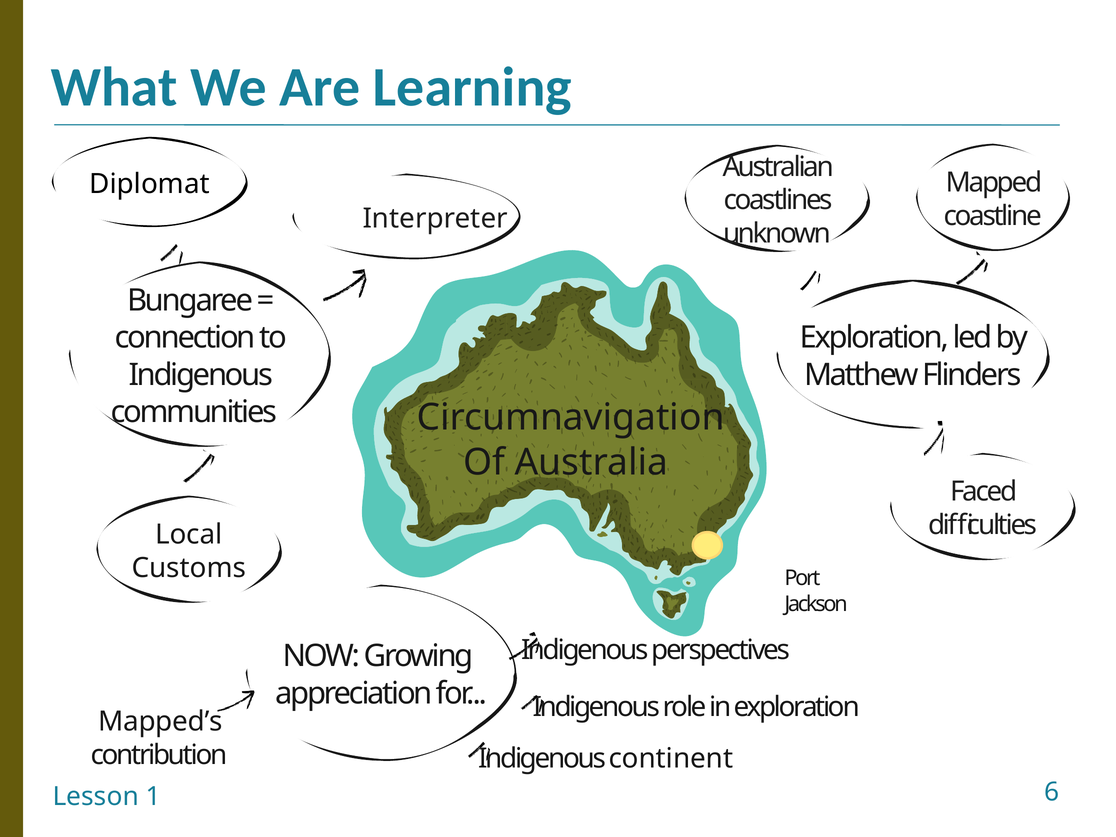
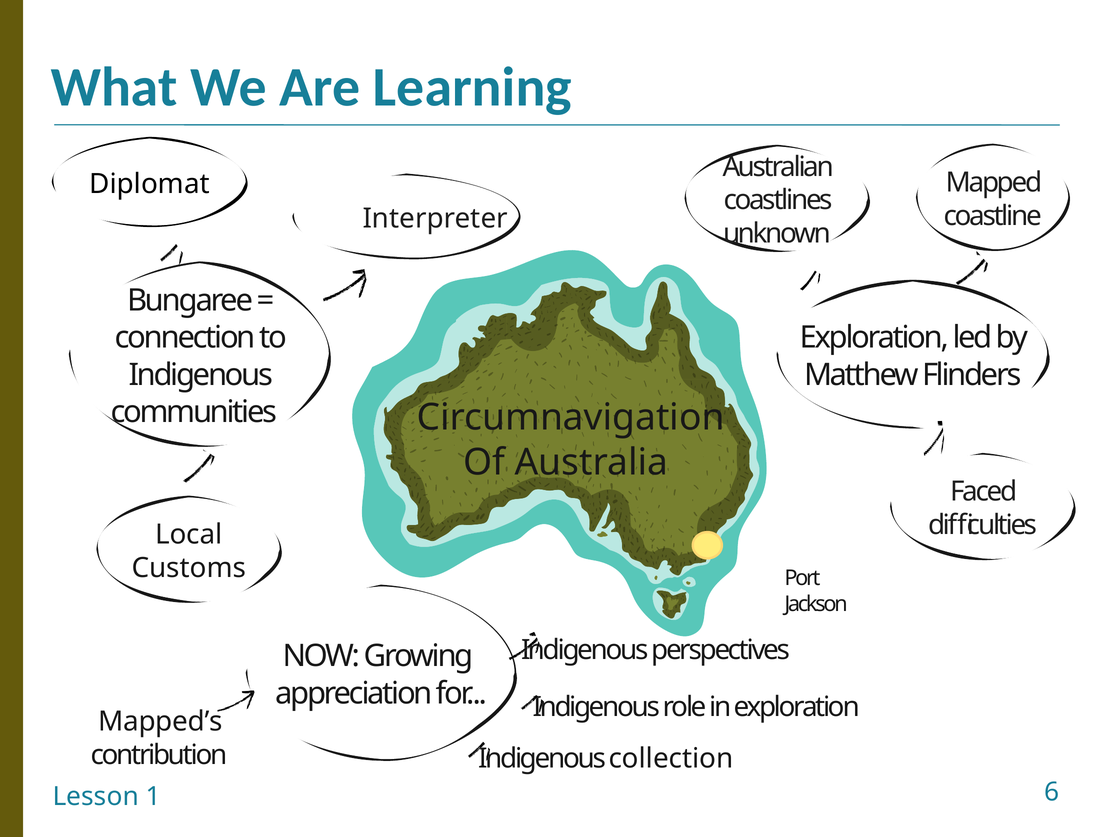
continent: continent -> collection (671, 758)
